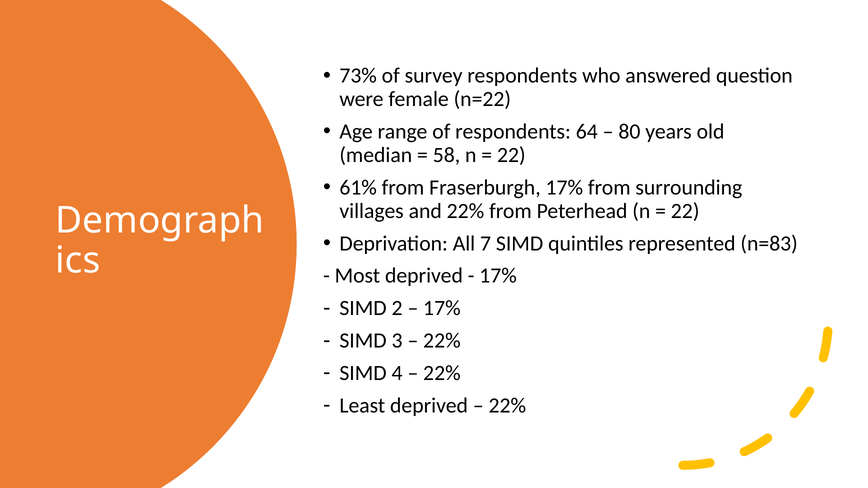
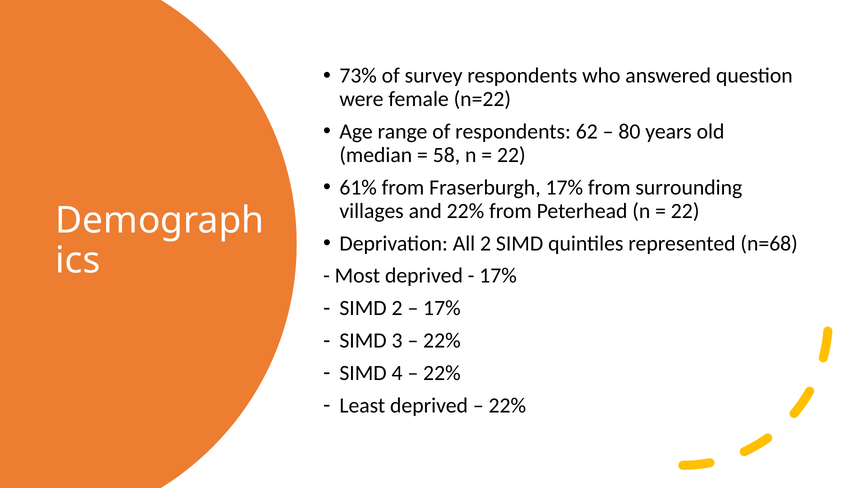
64: 64 -> 62 (587, 132)
All 7: 7 -> 2 (486, 243)
n=83: n=83 -> n=68 (769, 243)
